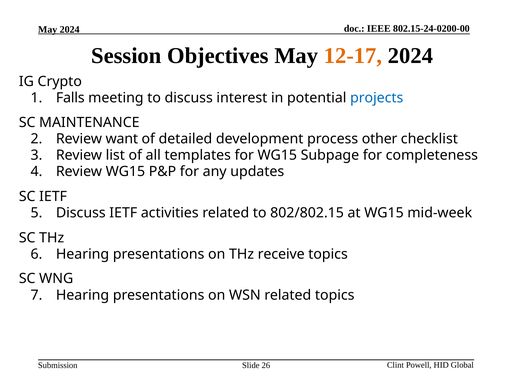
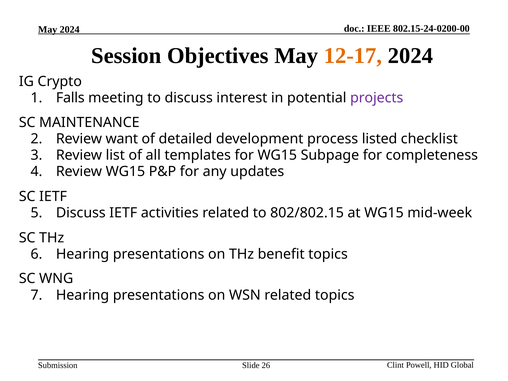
projects colour: blue -> purple (377, 98)
other: other -> listed (380, 139)
receive: receive -> benefit (281, 254)
